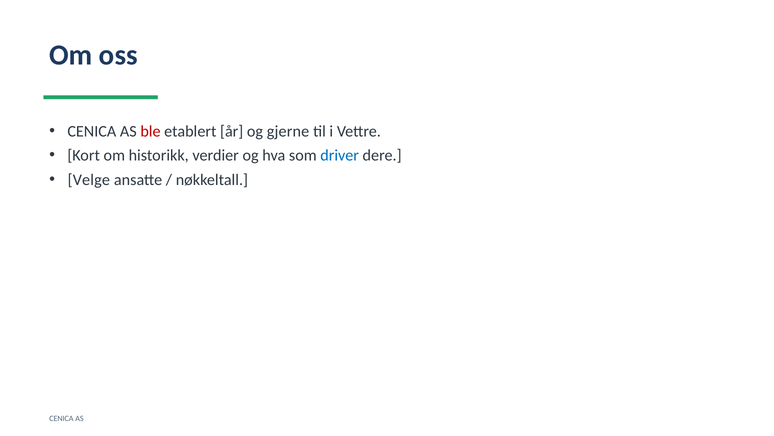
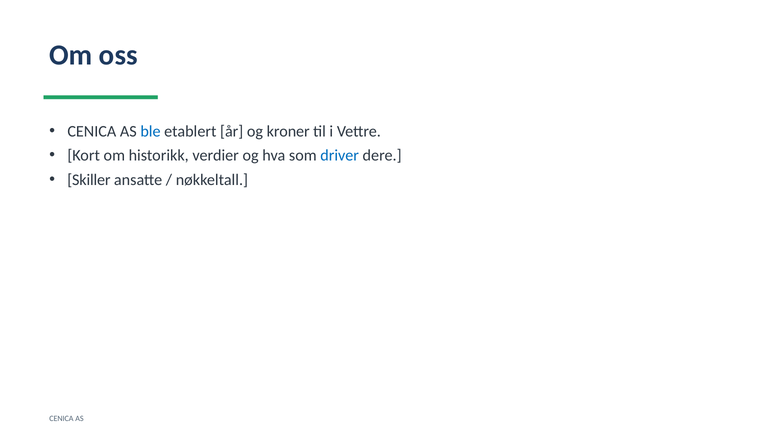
ble colour: red -> blue (150, 131)
gjerne: gjerne -> kroner (288, 131)
Velge: Velge -> Skiller (89, 179)
